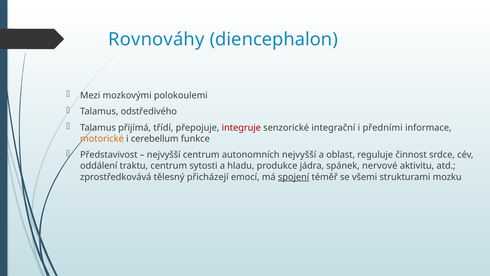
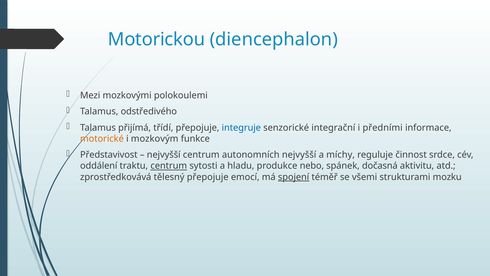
Rovnováhy: Rovnováhy -> Motorickou (157, 39)
integruje colour: red -> blue (241, 128)
cerebellum: cerebellum -> mozkovým (155, 139)
oblast: oblast -> míchy (341, 155)
centrum underline: none -> present (169, 166)
jádra: jádra -> nebo (312, 166)
nervové: nervové -> dočasná (380, 166)
tělesný přicházejí: přicházejí -> přepojuje (208, 177)
